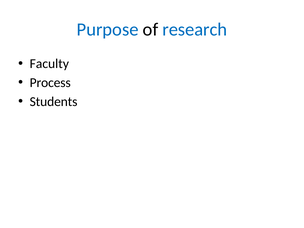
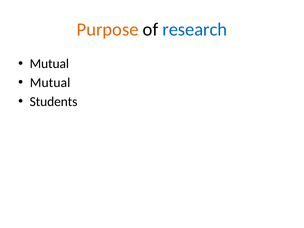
Purpose colour: blue -> orange (108, 29)
Faculty: Faculty -> Mutual (49, 64)
Process: Process -> Mutual (50, 83)
